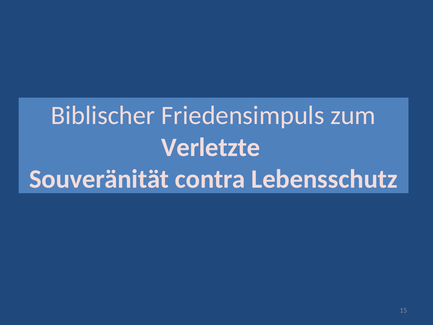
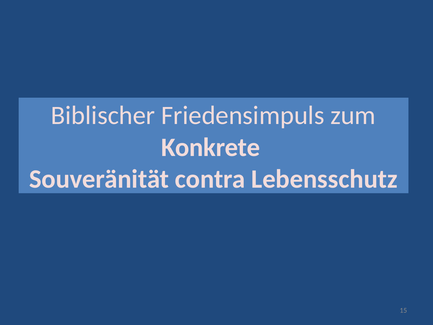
Verletzte: Verletzte -> Konkrete (211, 147)
